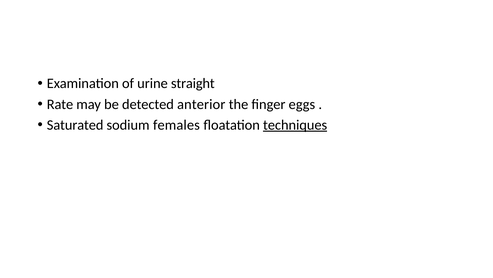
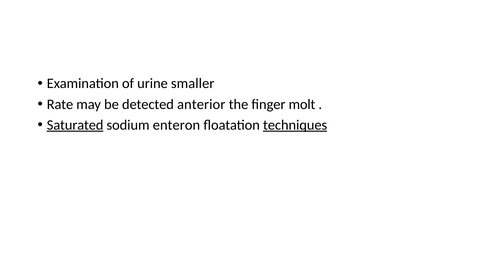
straight: straight -> smaller (193, 83)
eggs: eggs -> molt (302, 104)
Saturated underline: none -> present (75, 125)
females: females -> enteron (176, 125)
